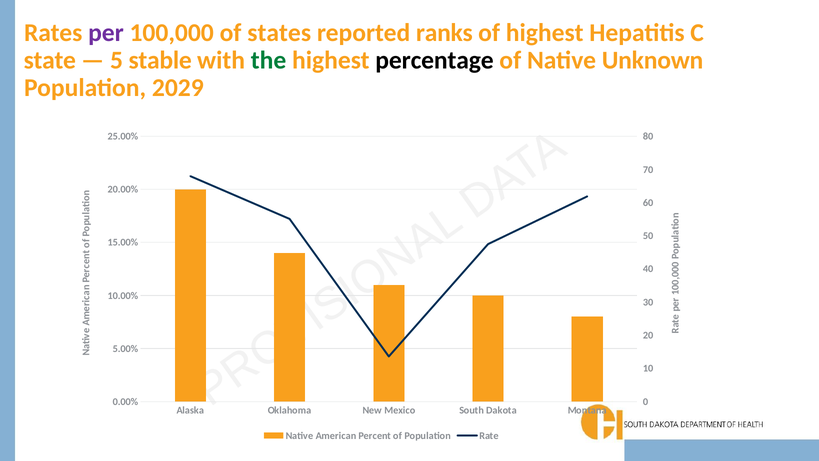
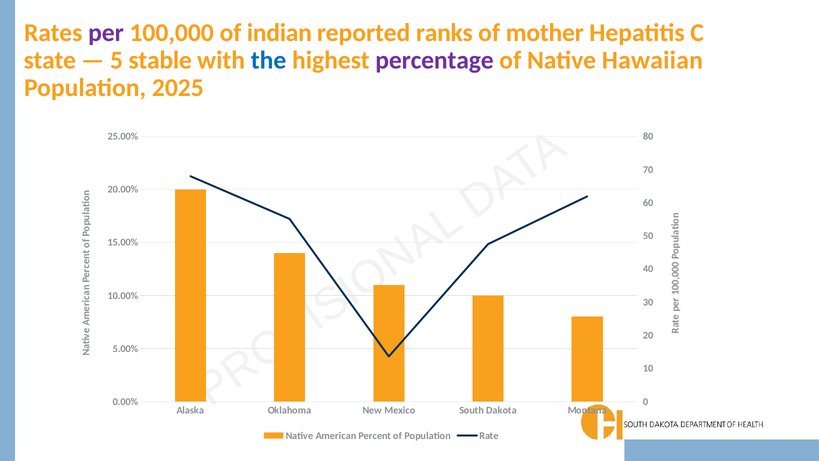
states: states -> indian (279, 33)
of highest: highest -> mother (545, 33)
the colour: green -> blue (269, 60)
percentage colour: black -> purple (435, 60)
Unknown: Unknown -> Hawaiian (652, 60)
2029: 2029 -> 2025 (178, 88)
